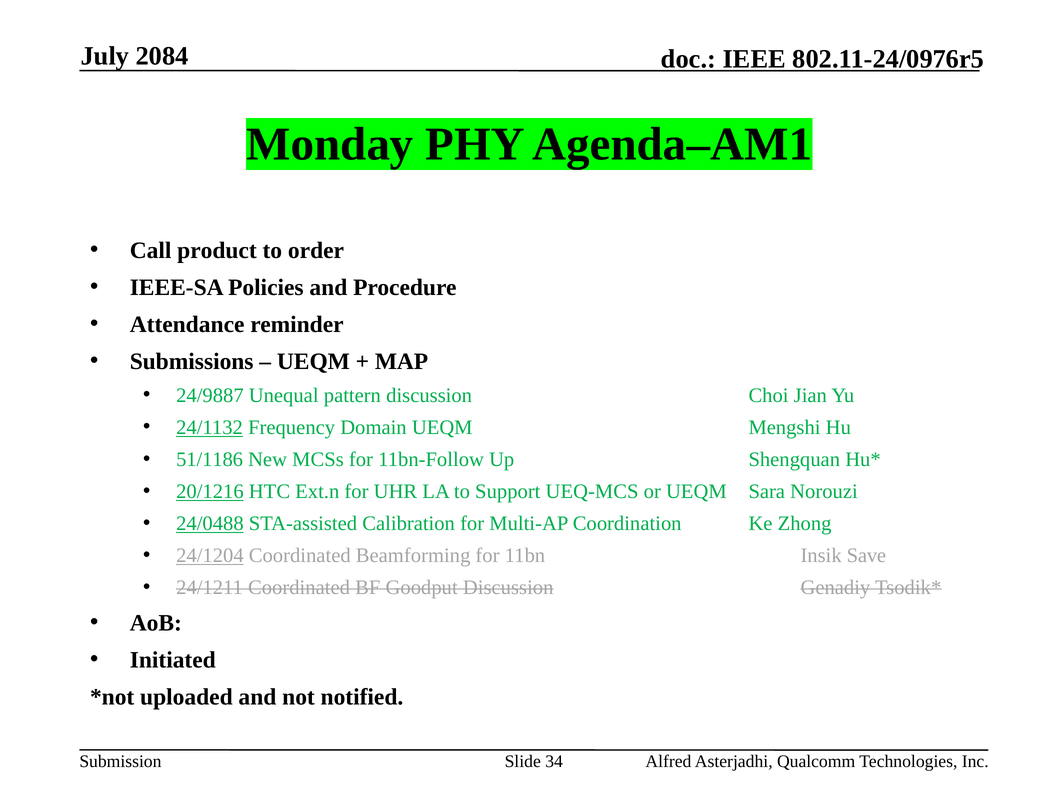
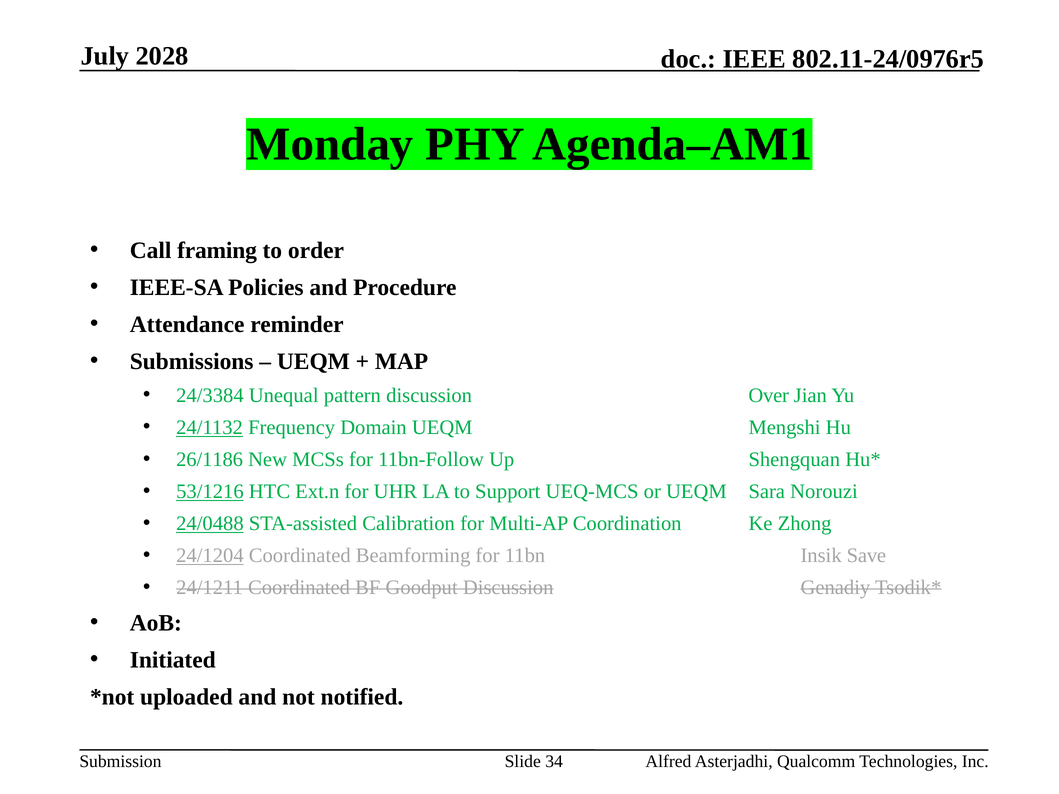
2084: 2084 -> 2028 (162, 56)
product: product -> framing (217, 251)
24/9887: 24/9887 -> 24/3384 (210, 395)
Choi: Choi -> Over (769, 395)
51/1186: 51/1186 -> 26/1186 (210, 459)
20/1216: 20/1216 -> 53/1216 (210, 492)
